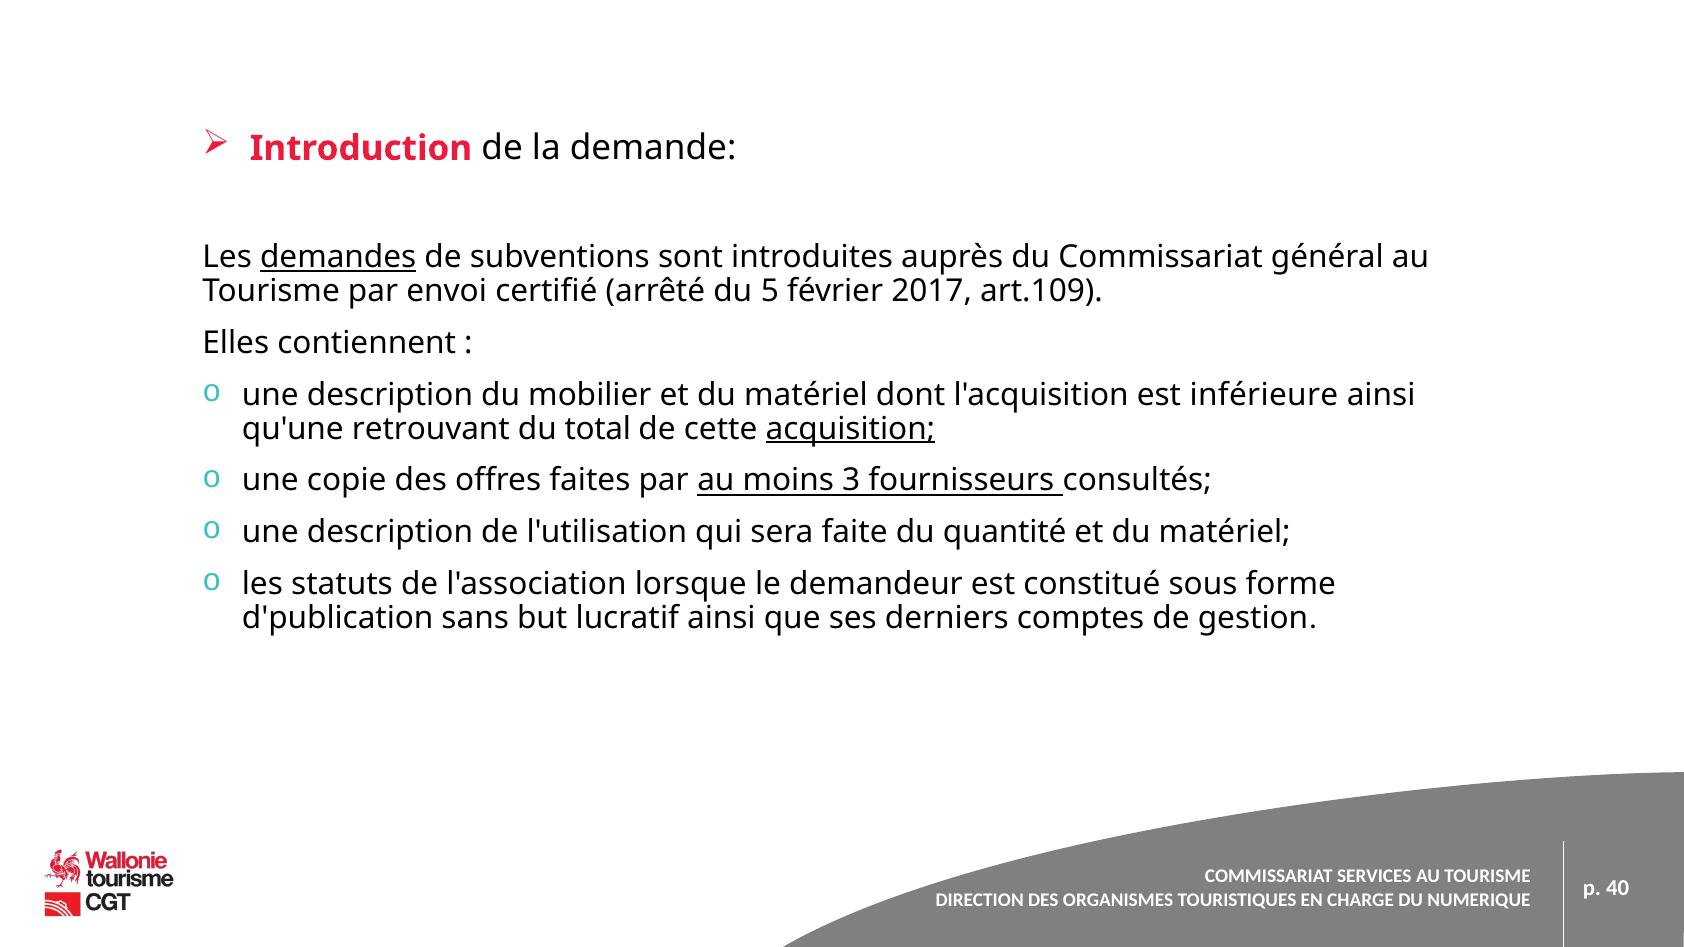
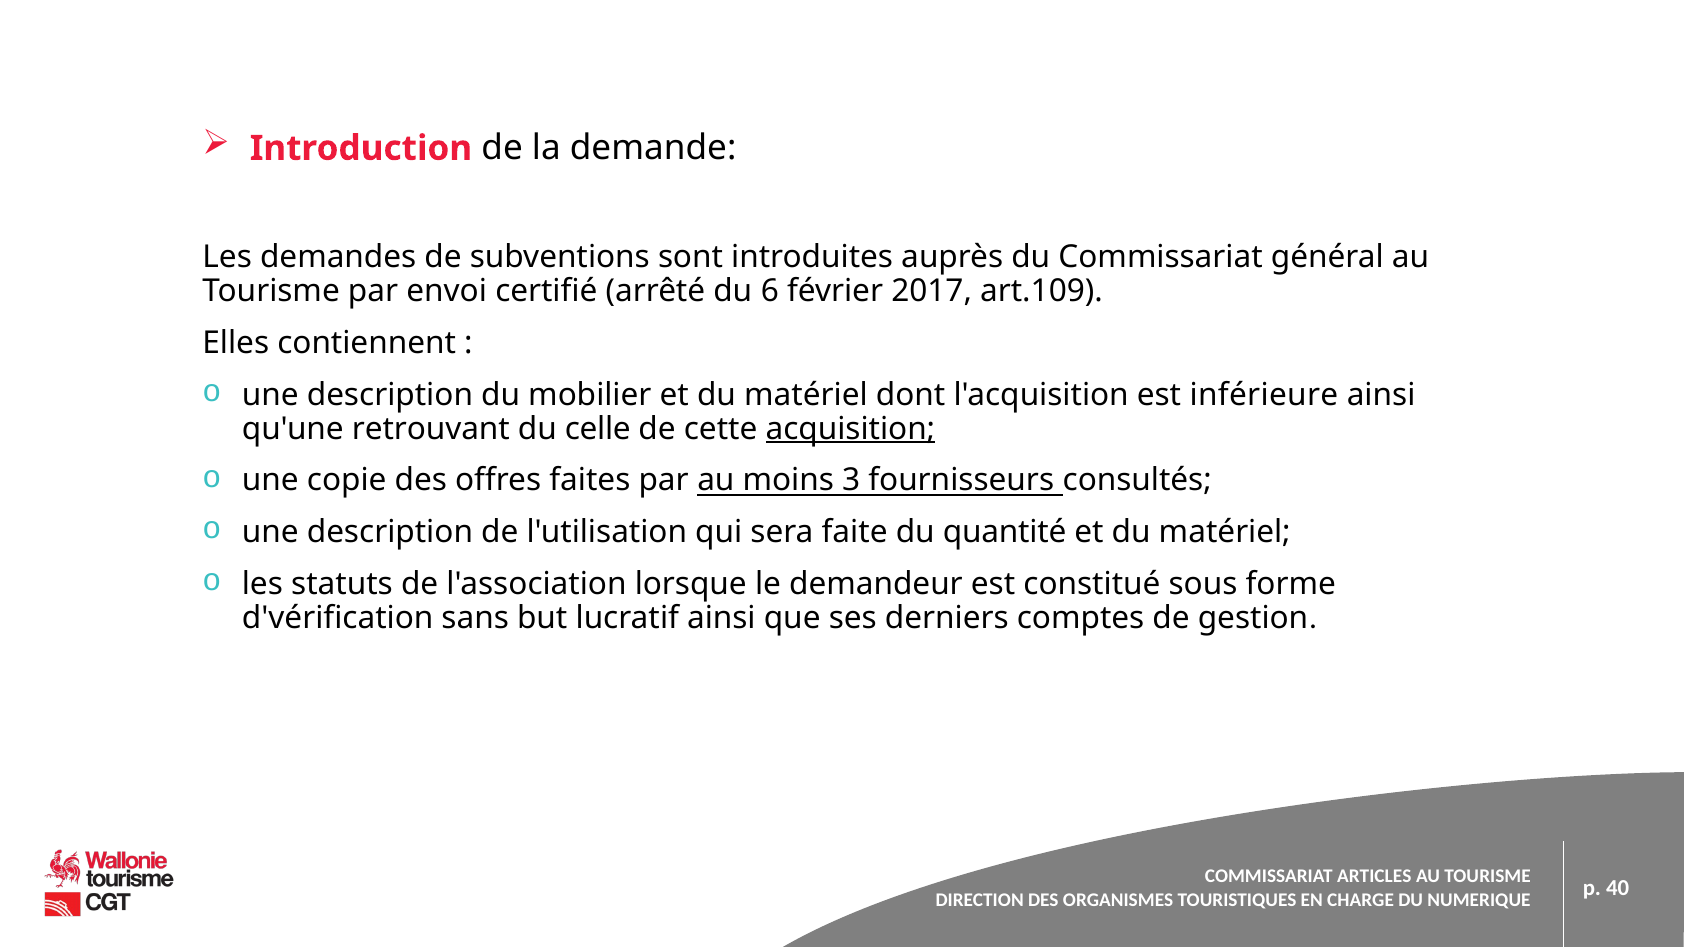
demandes underline: present -> none (338, 257)
5: 5 -> 6 (770, 292)
total: total -> celle (598, 429)
d'publication: d'publication -> d'vérification (338, 618)
SERVICES: SERVICES -> ARTICLES (1374, 877)
